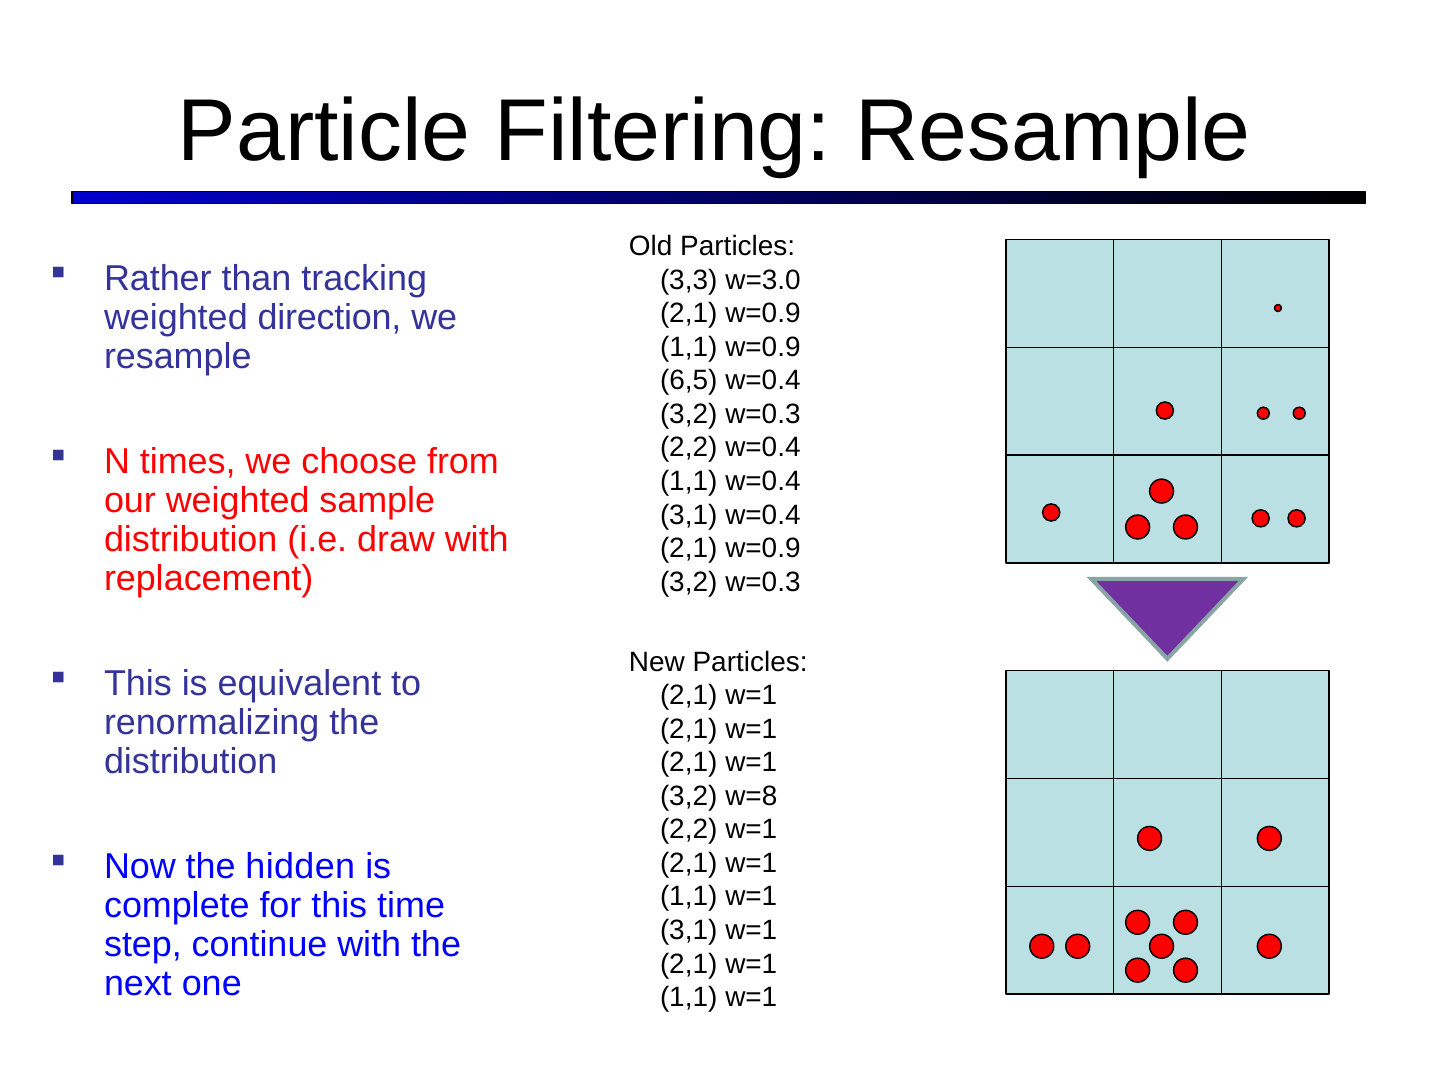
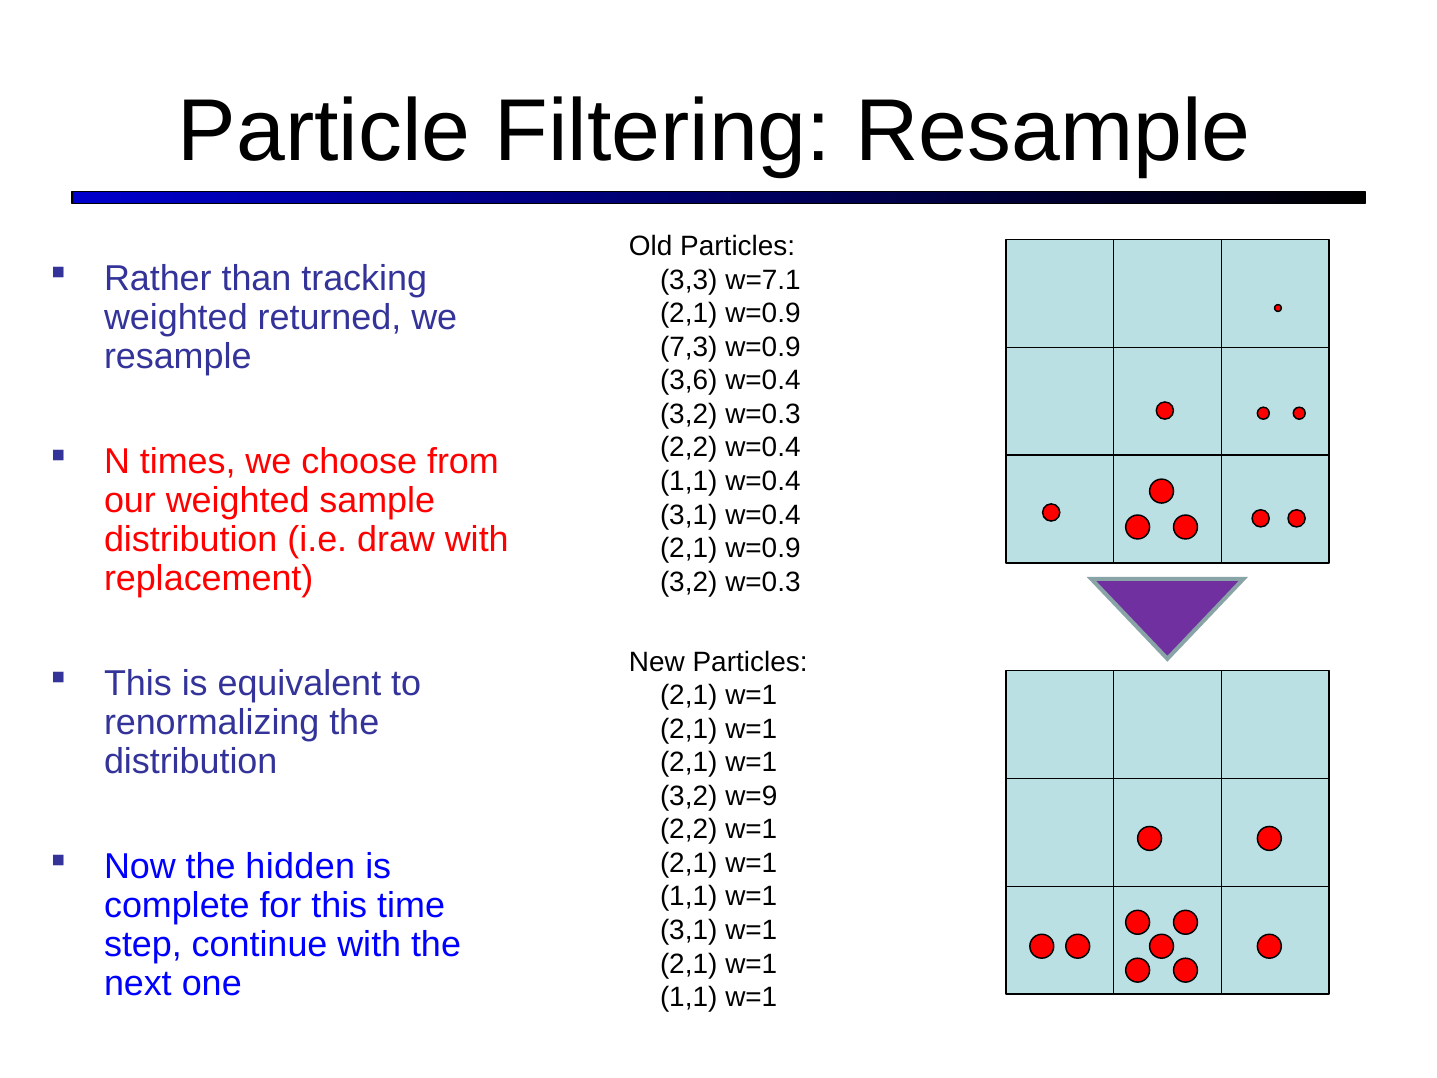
w=3.0: w=3.0 -> w=7.1 (763, 280)
direction: direction -> returned (329, 317)
1,1: 1,1 -> 7,3 (689, 347)
6,5: 6,5 -> 3,6 (689, 380)
w=8: w=8 -> w=9 (751, 796)
